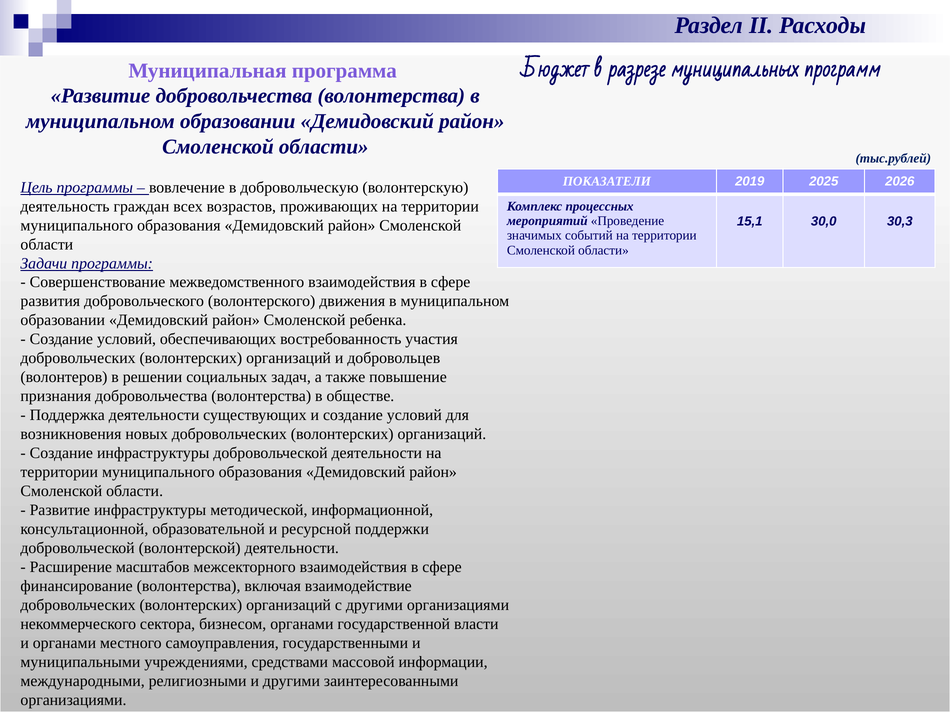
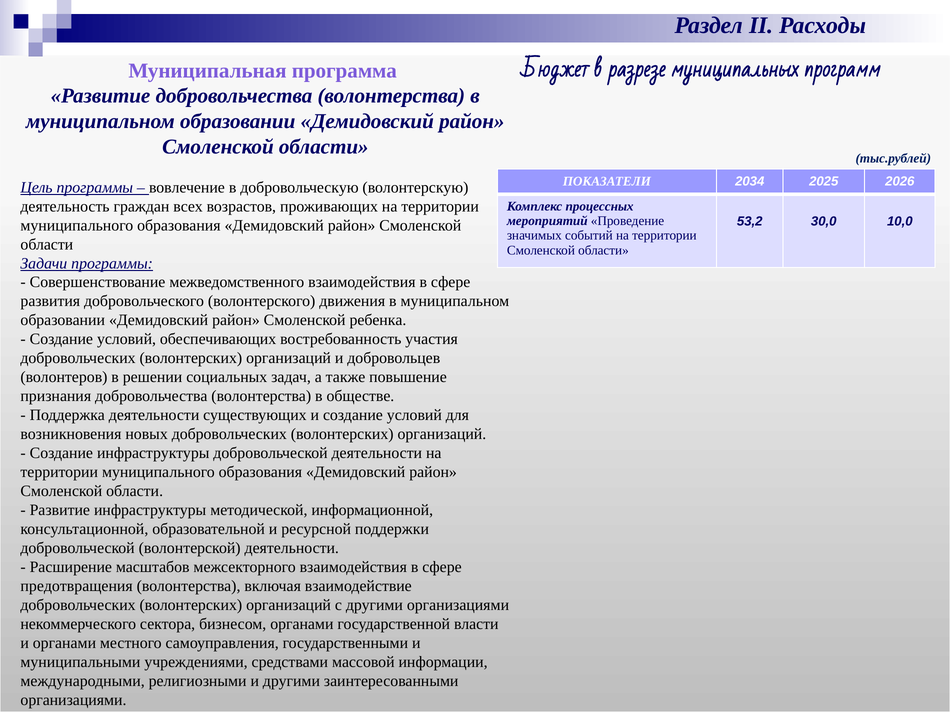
2019: 2019 -> 2034 (750, 181)
15,1: 15,1 -> 53,2 (750, 222)
30,3: 30,3 -> 10,0 (900, 222)
финансирование: финансирование -> предотвращения (77, 586)
